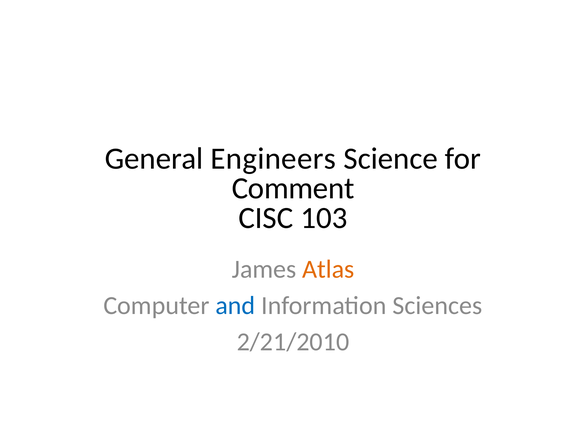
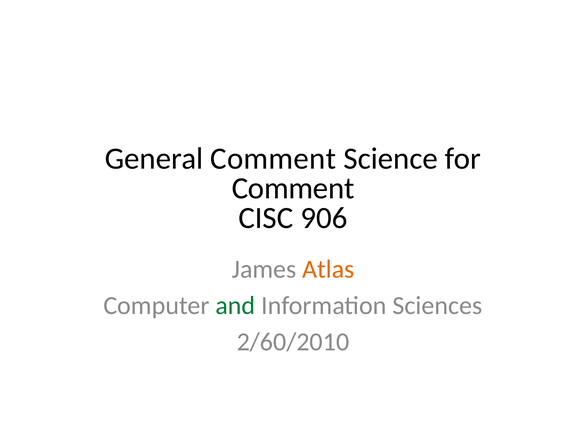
General Engineers: Engineers -> Comment (273, 159)
103: 103 -> 906 (324, 218)
and colour: blue -> green (235, 306)
2/21/2010: 2/21/2010 -> 2/60/2010 (293, 342)
